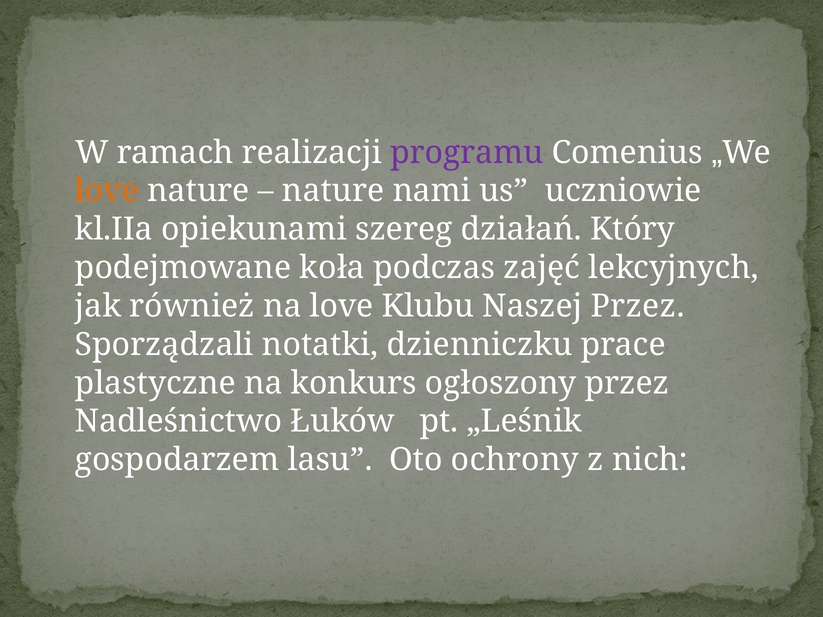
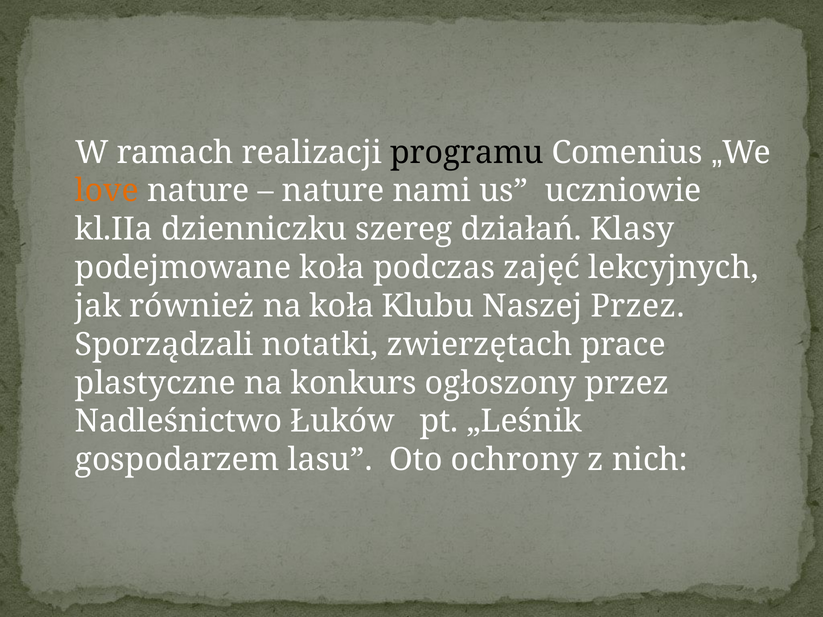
programu colour: purple -> black (467, 153)
opiekunami: opiekunami -> dzienniczku (254, 229)
Który: Który -> Klasy (632, 229)
na love: love -> koła (342, 306)
dzienniczku: dzienniczku -> zwierzętach (480, 345)
